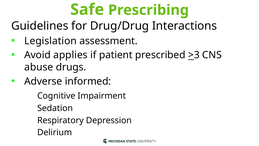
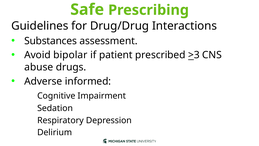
Legislation: Legislation -> Substances (51, 41)
applies: applies -> bipolar (70, 55)
